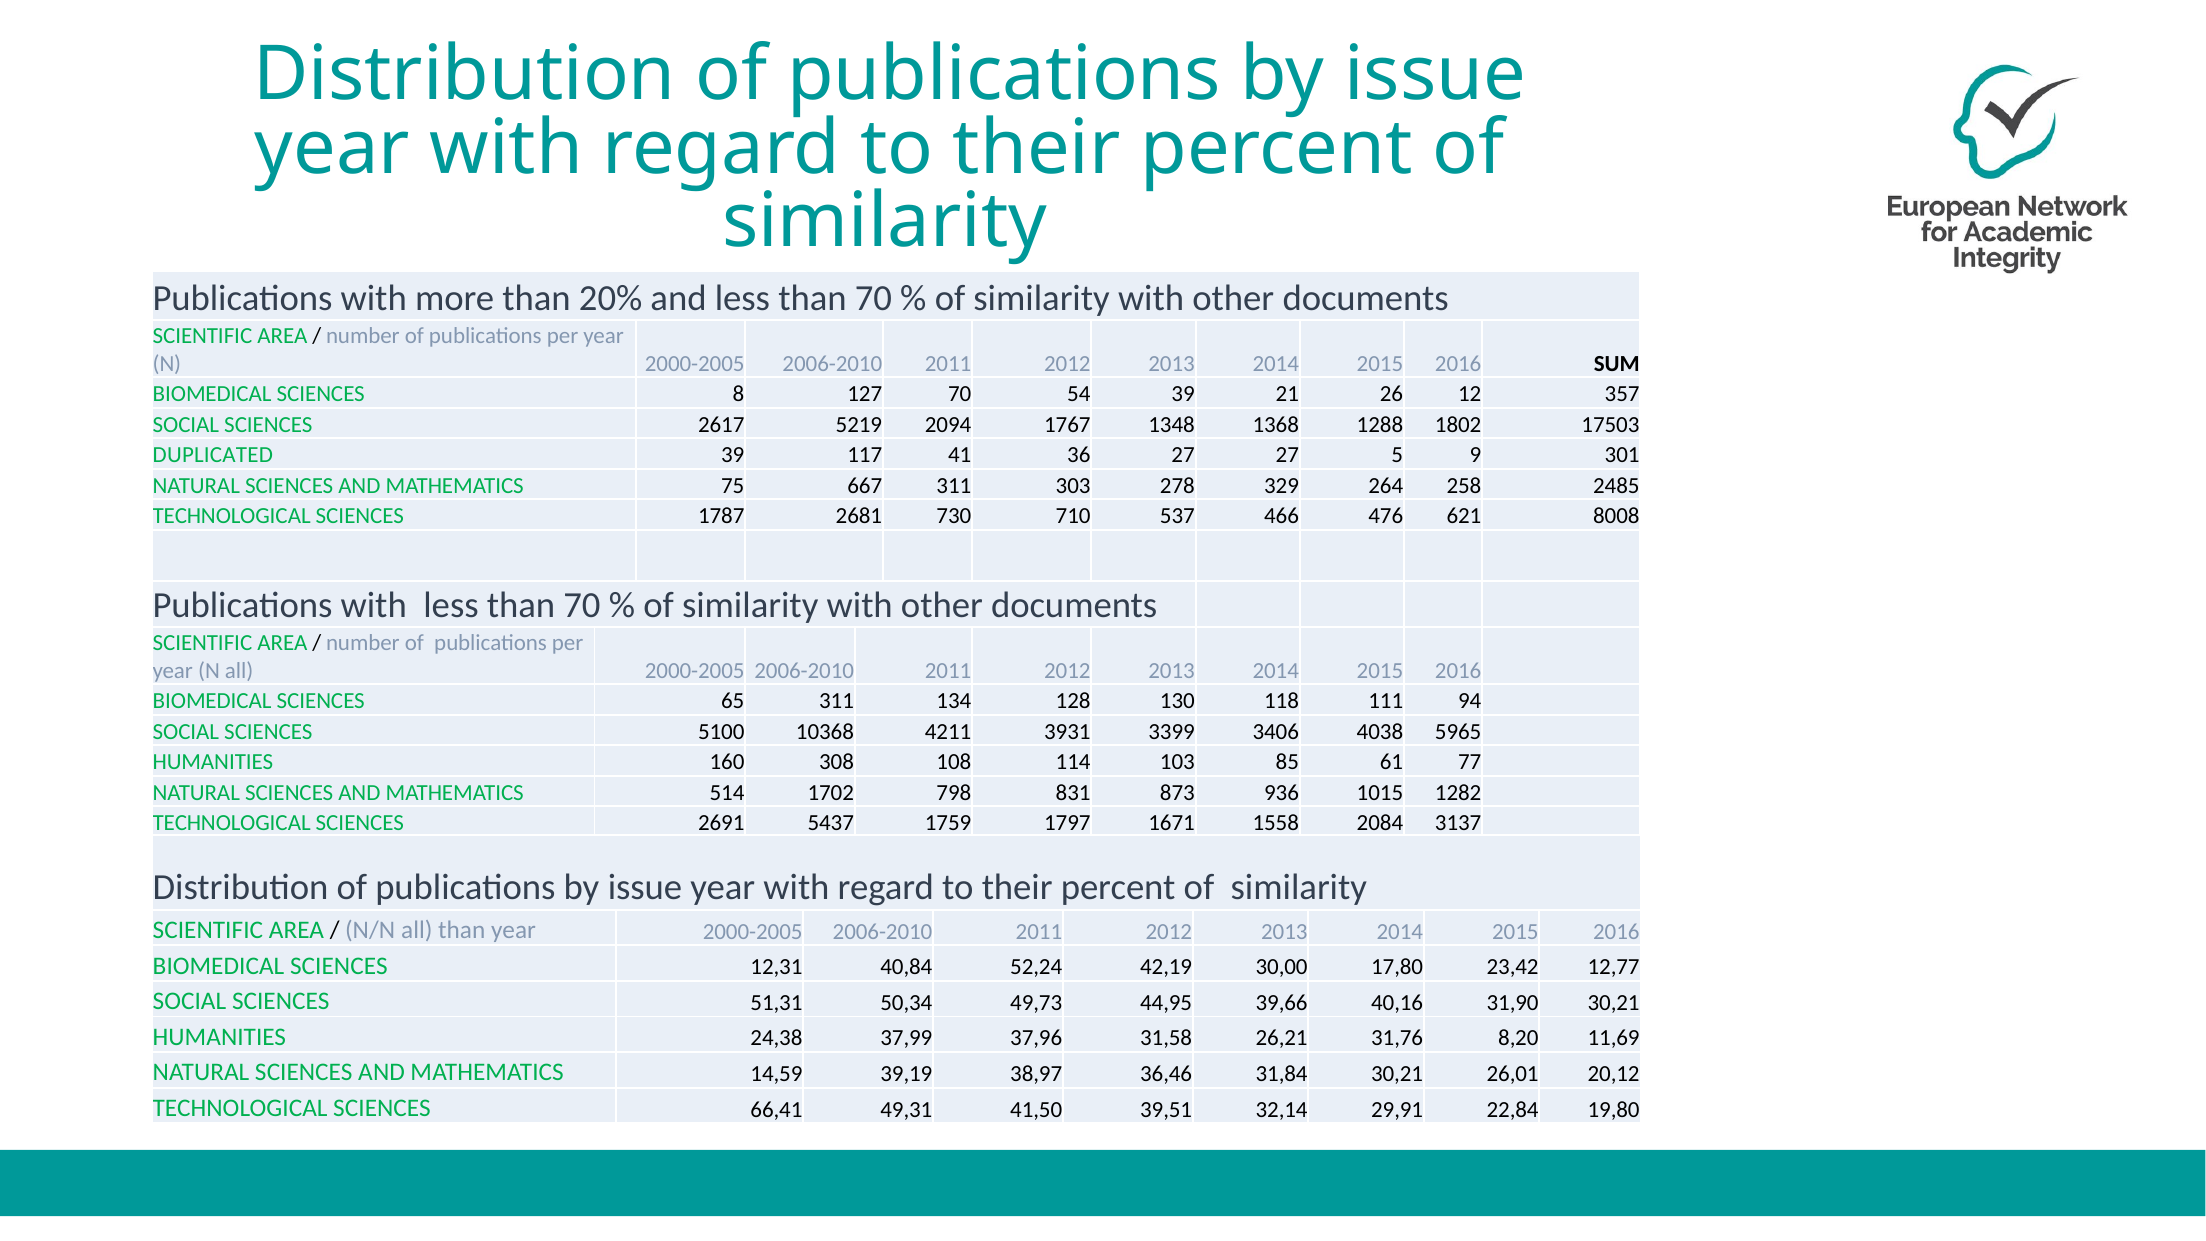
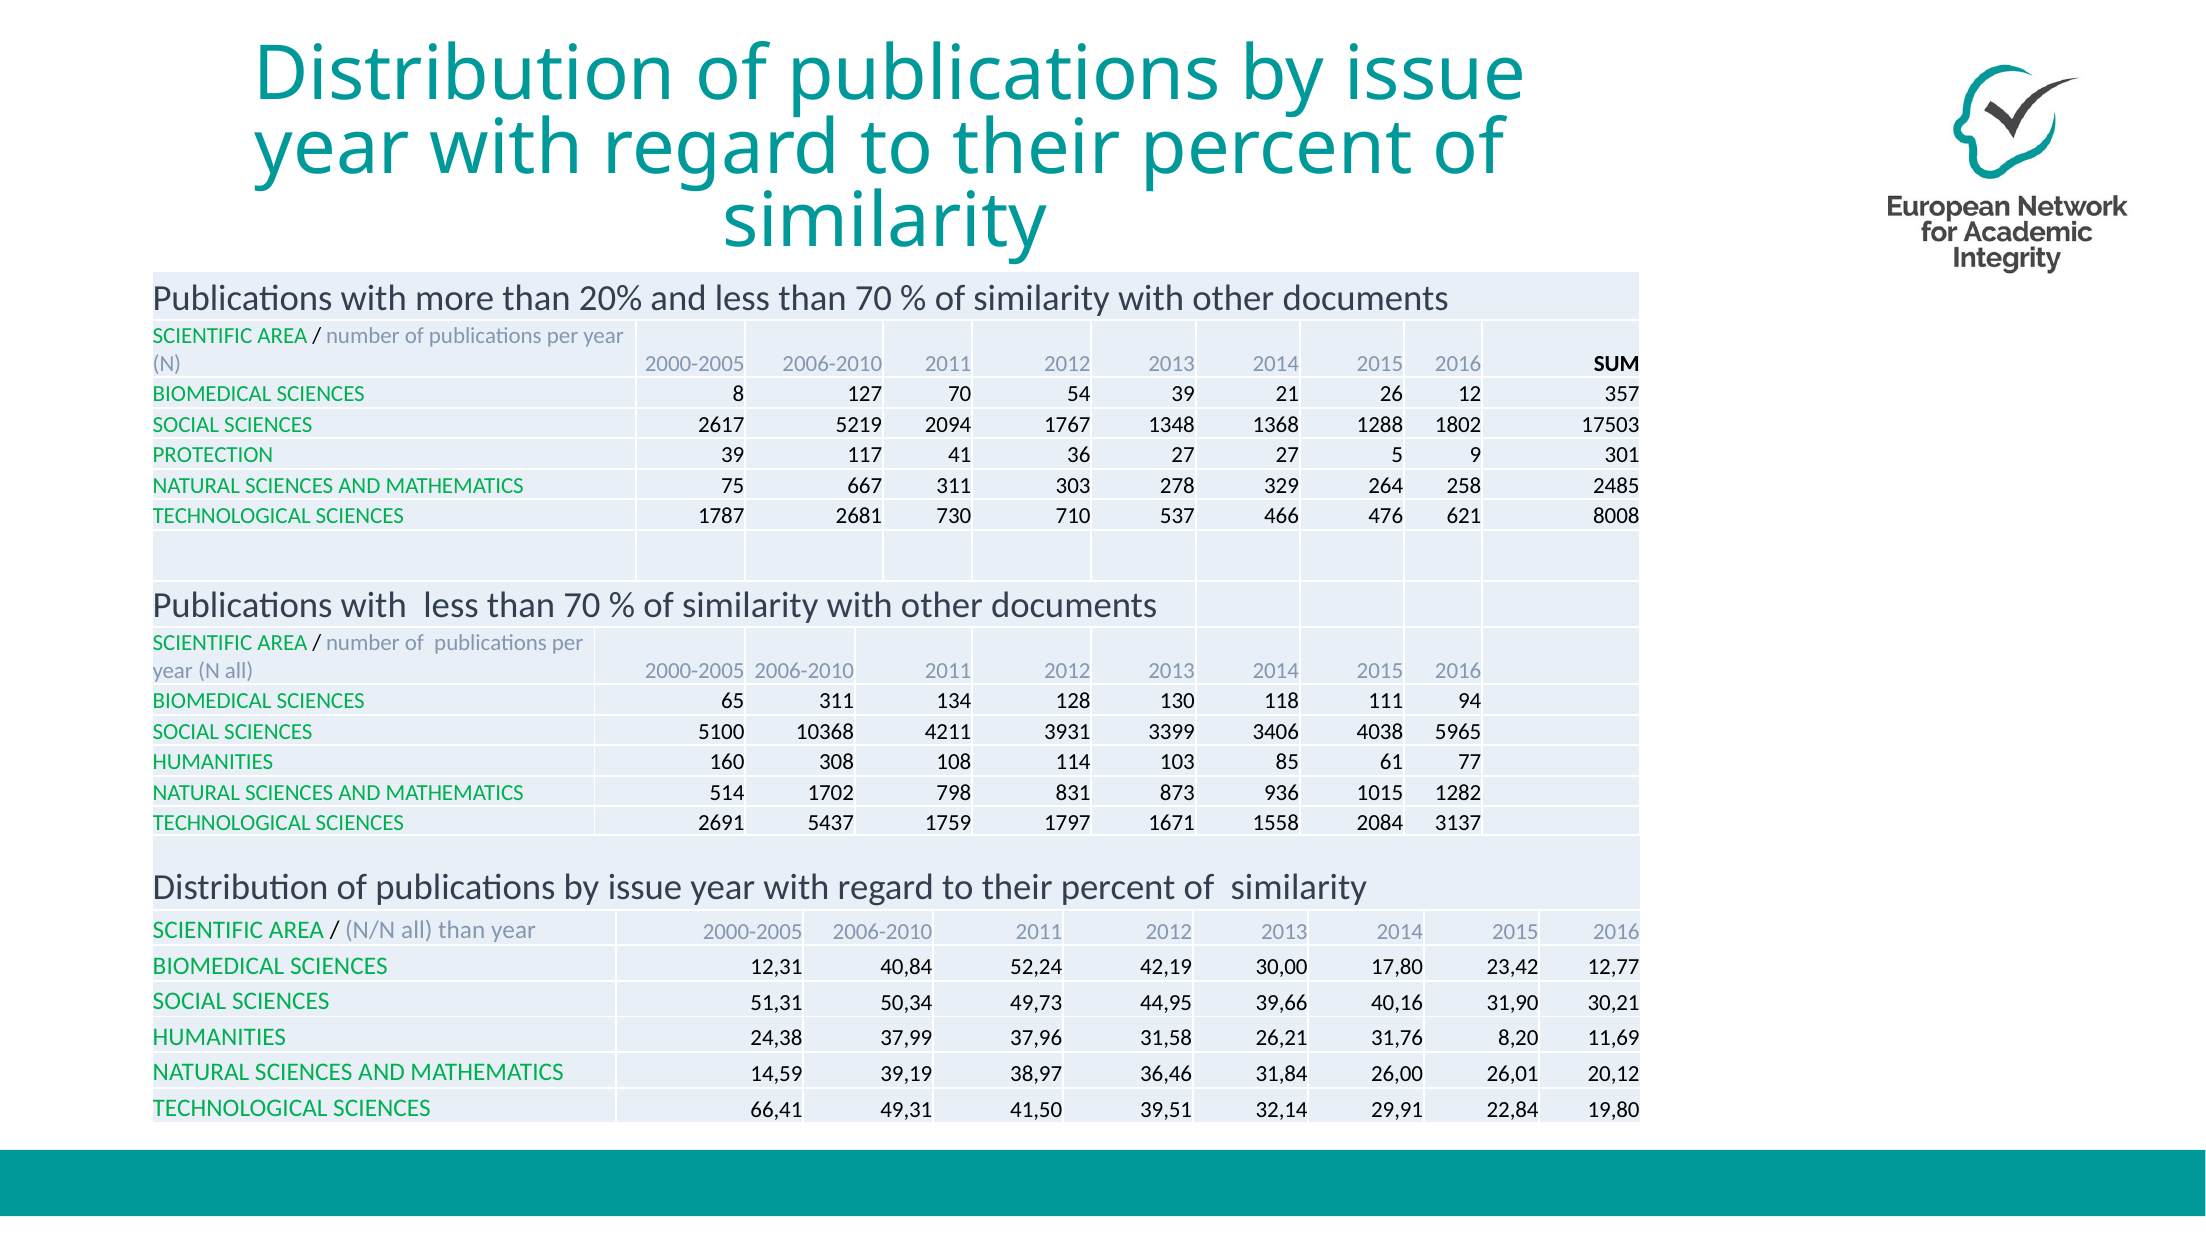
DUPLICATED: DUPLICATED -> PROTECTION (213, 455)
31,84 30,21: 30,21 -> 26,00 (1397, 1074)
